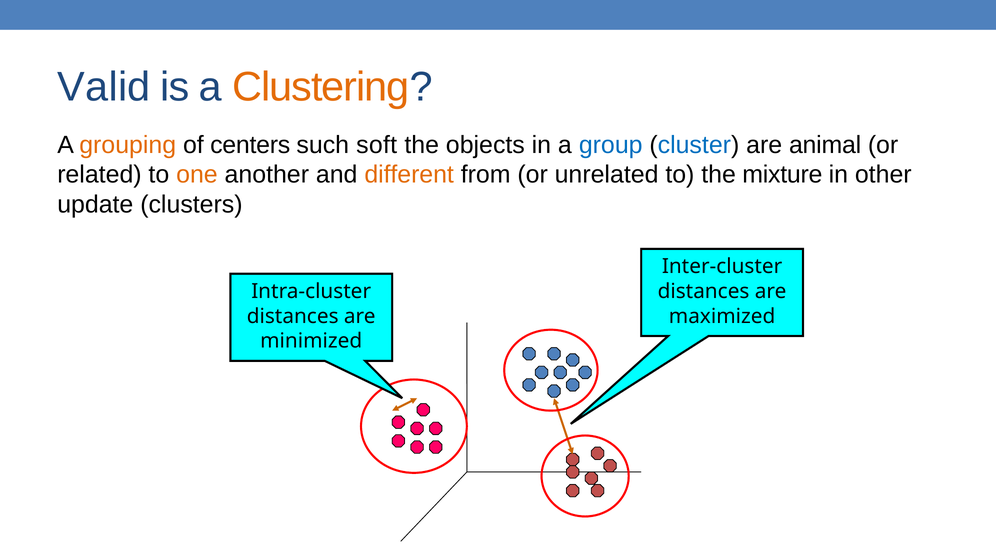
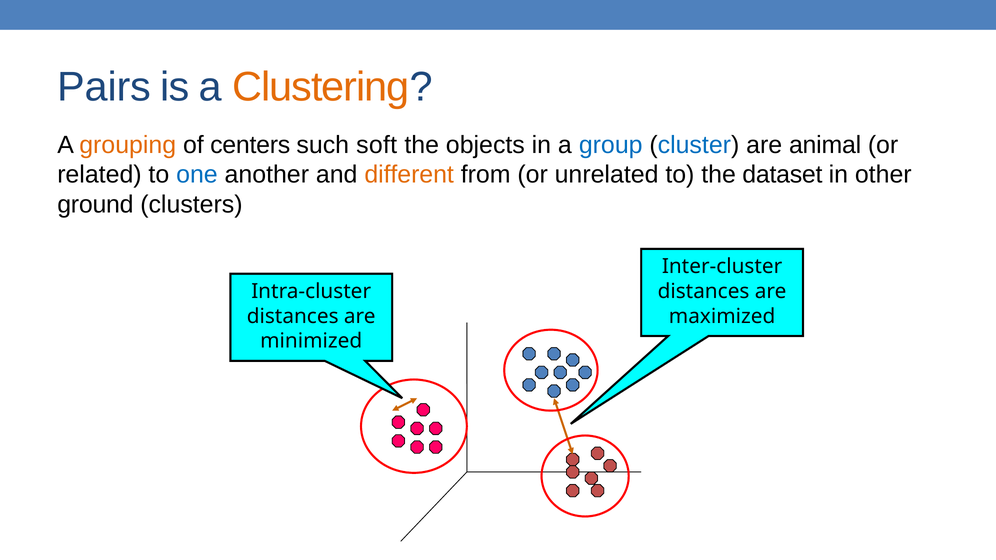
Valid: Valid -> Pairs (104, 87)
one colour: orange -> blue (197, 175)
mixture: mixture -> dataset (782, 175)
update: update -> ground (95, 205)
